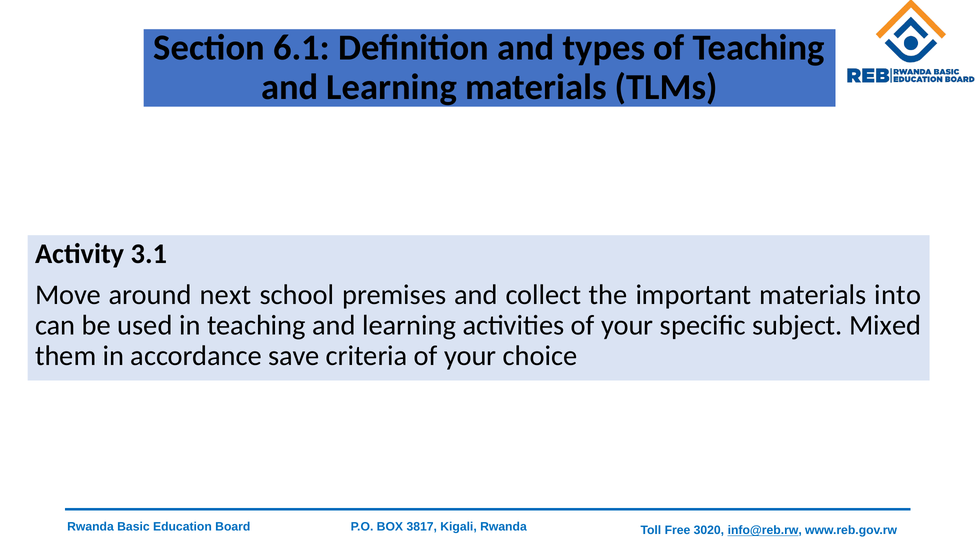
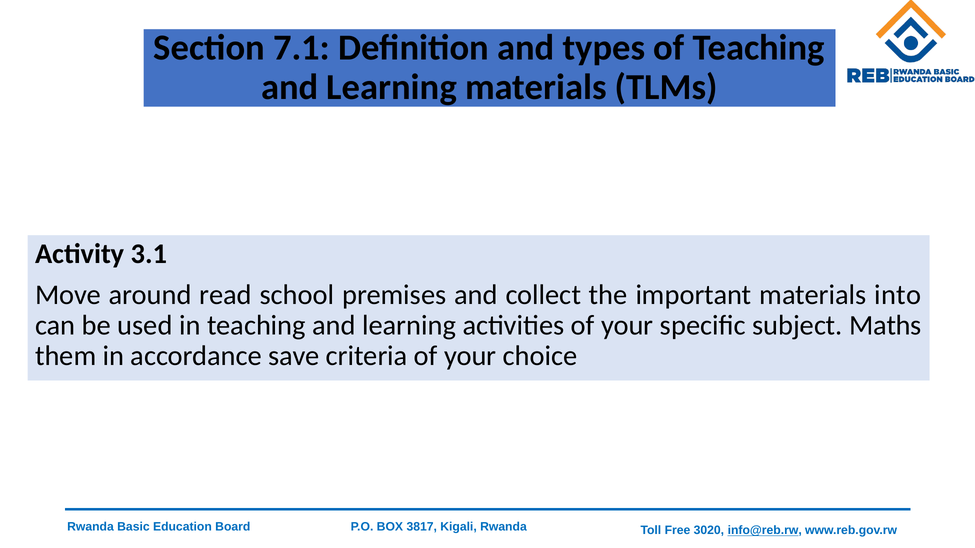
6.1: 6.1 -> 7.1 (302, 48)
next: next -> read (226, 295)
Mixed: Mixed -> Maths (885, 326)
